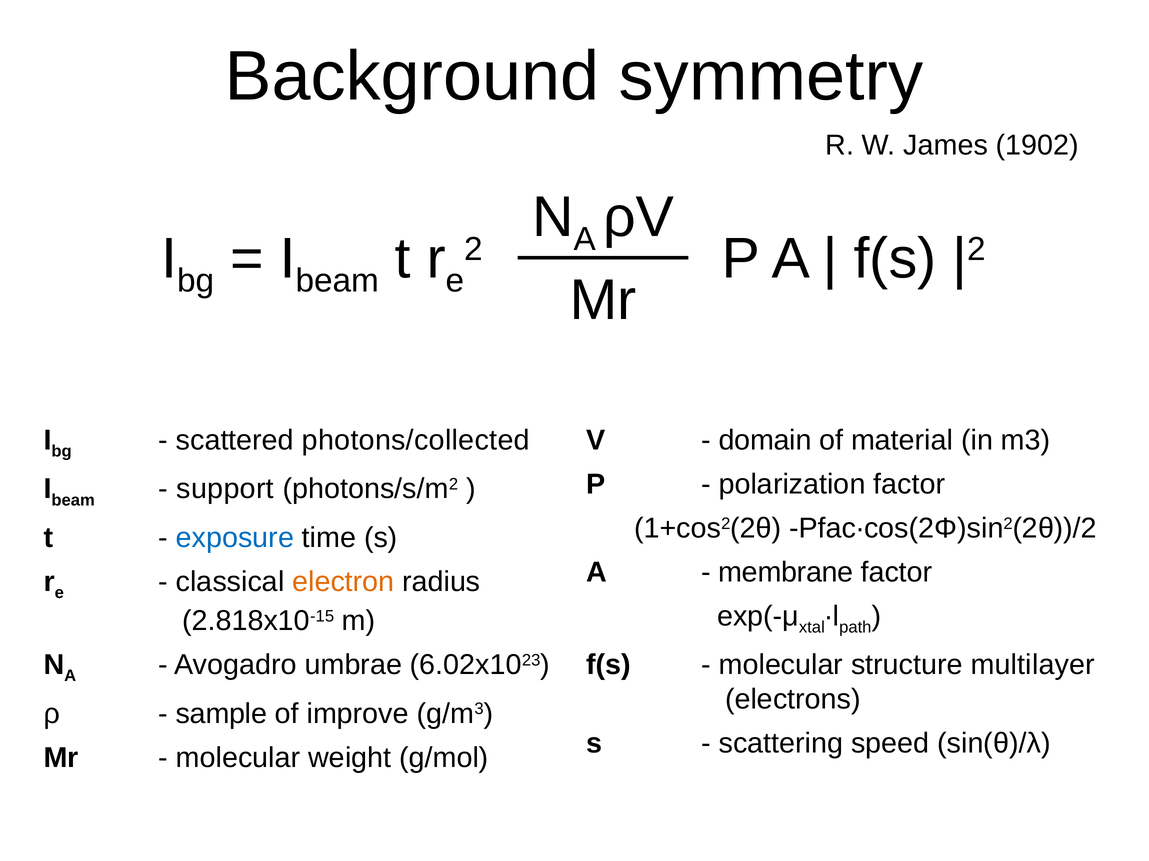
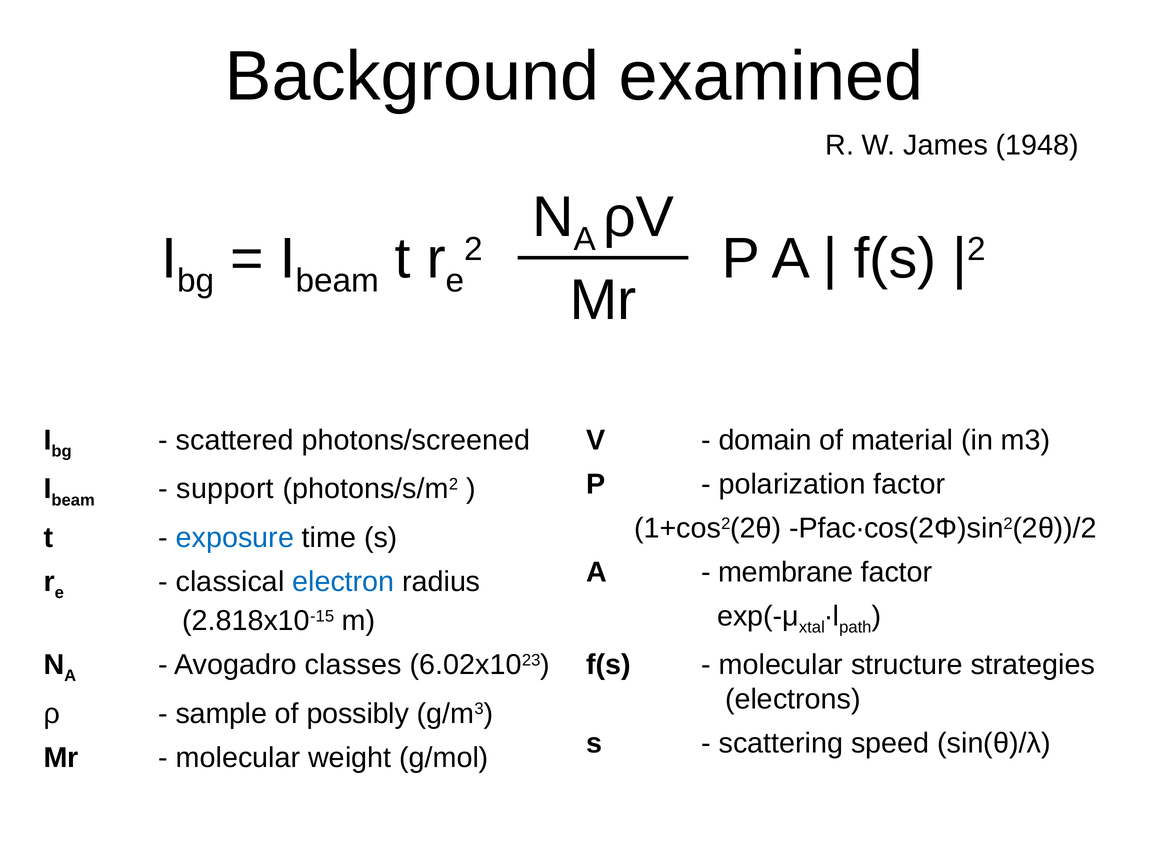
symmetry: symmetry -> examined (771, 77)
1902: 1902 -> 1948 (1037, 145)
photons/collected: photons/collected -> photons/screened (416, 441)
electron colour: orange -> blue (343, 582)
umbrae: umbrae -> classes (353, 665)
multilayer: multilayer -> strategies (1033, 666)
improve: improve -> possibly (358, 714)
